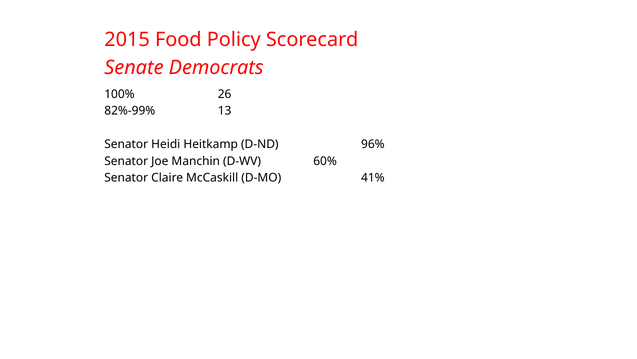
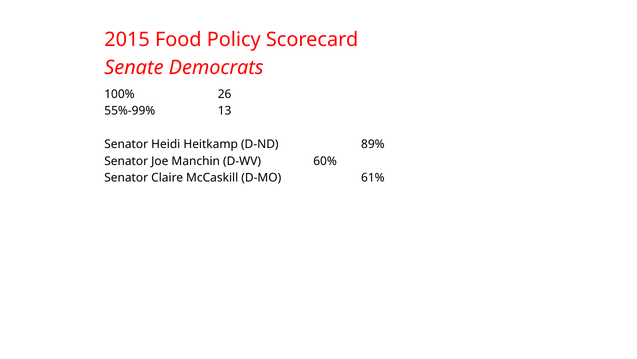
82%-99%: 82%-99% -> 55%-99% (130, 111)
96%: 96% -> 89% (373, 144)
41%: 41% -> 61% (373, 178)
